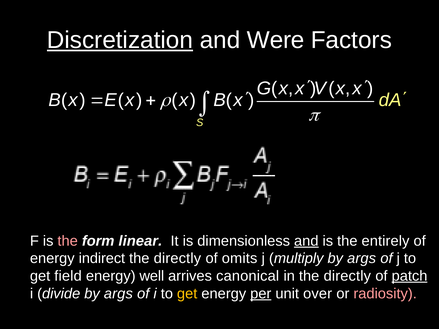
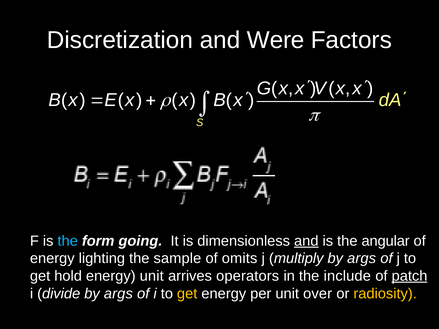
Discretization underline: present -> none (120, 40)
the colour: pink -> light blue (68, 241)
linear: linear -> going (140, 241)
entirely: entirely -> angular (386, 241)
indirect: indirect -> lighting (102, 259)
directly: directly -> sample (177, 259)
field: field -> hold (68, 276)
energy well: well -> unit (152, 276)
canonical: canonical -> operators (248, 276)
in the directly: directly -> include (347, 276)
per underline: present -> none (261, 294)
radiosity colour: pink -> yellow (385, 294)
